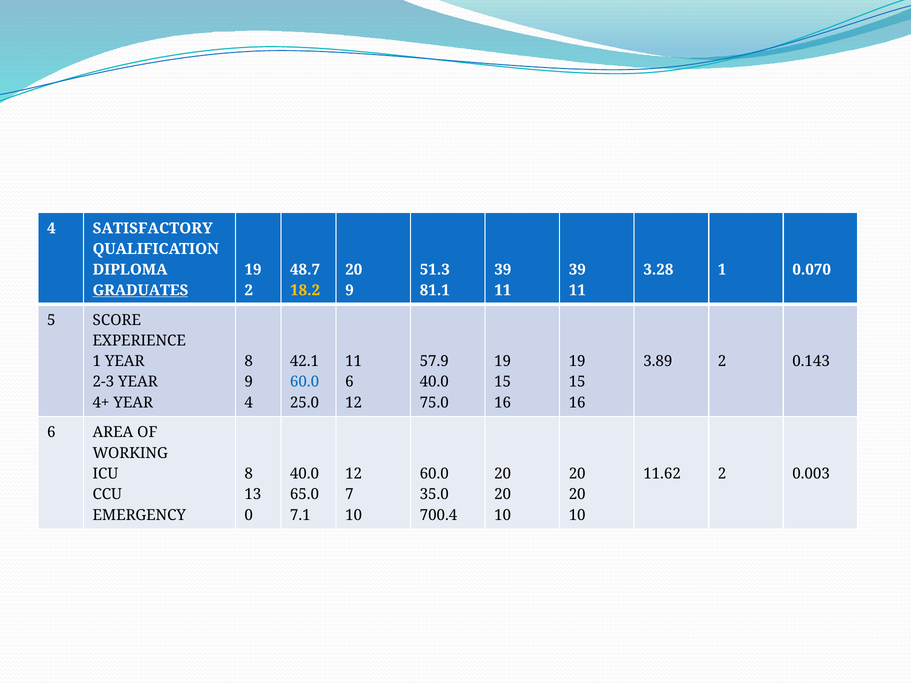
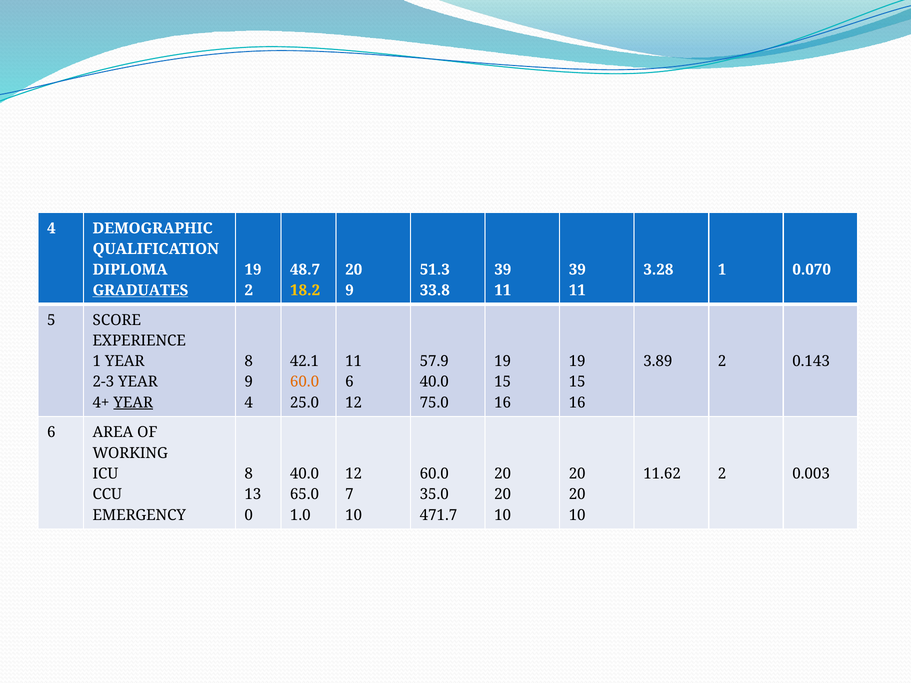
SATISFACTORY: SATISFACTORY -> DEMOGRAPHIC (153, 228)
81.1: 81.1 -> 33.8 (435, 290)
60.0 colour: blue -> orange (305, 382)
YEAR underline: none -> present (133, 403)
7.1: 7.1 -> 1.0 (300, 515)
700.4: 700.4 -> 471.7 (439, 515)
